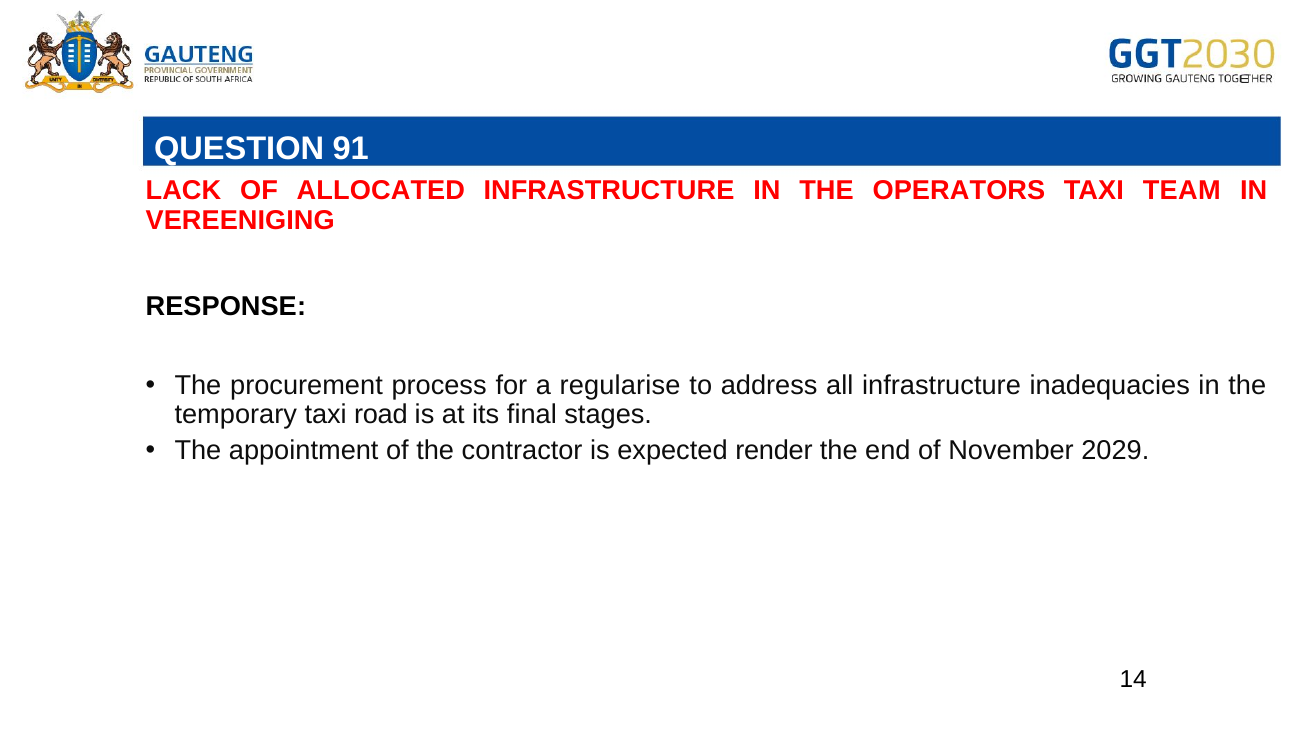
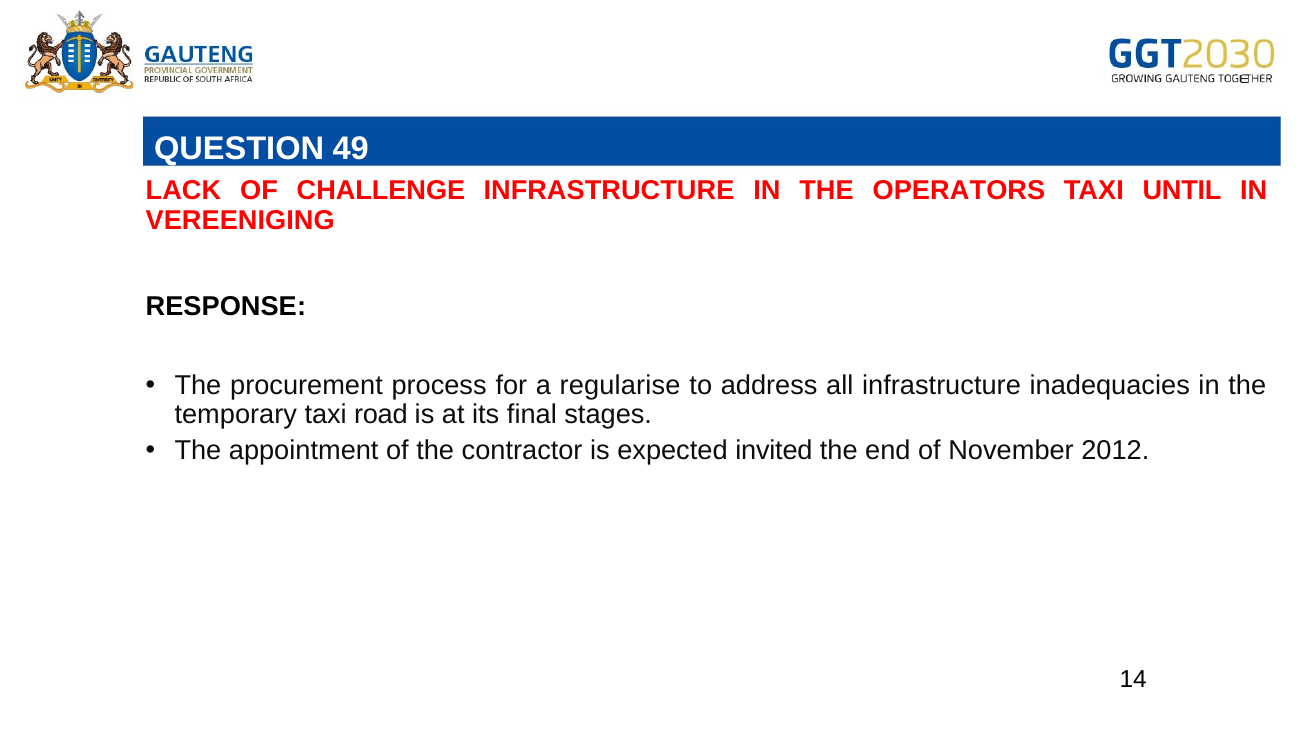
91: 91 -> 49 (351, 148)
ALLOCATED: ALLOCATED -> CHALLENGE (381, 191)
TEAM: TEAM -> UNTIL (1182, 191)
render: render -> invited (774, 451)
2029: 2029 -> 2012 (1115, 451)
